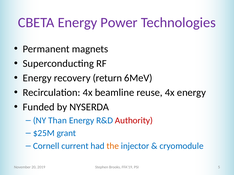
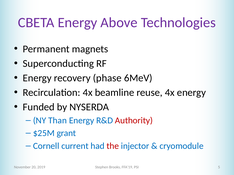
Power: Power -> Above (119, 23)
return: return -> phase (107, 78)
the colour: orange -> red (113, 146)
